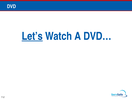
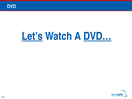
DVD… underline: none -> present (97, 36)
